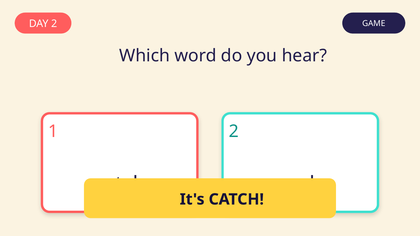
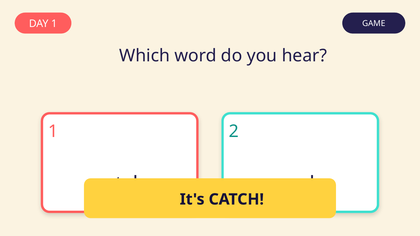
DAY 2: 2 -> 1 (54, 24)
